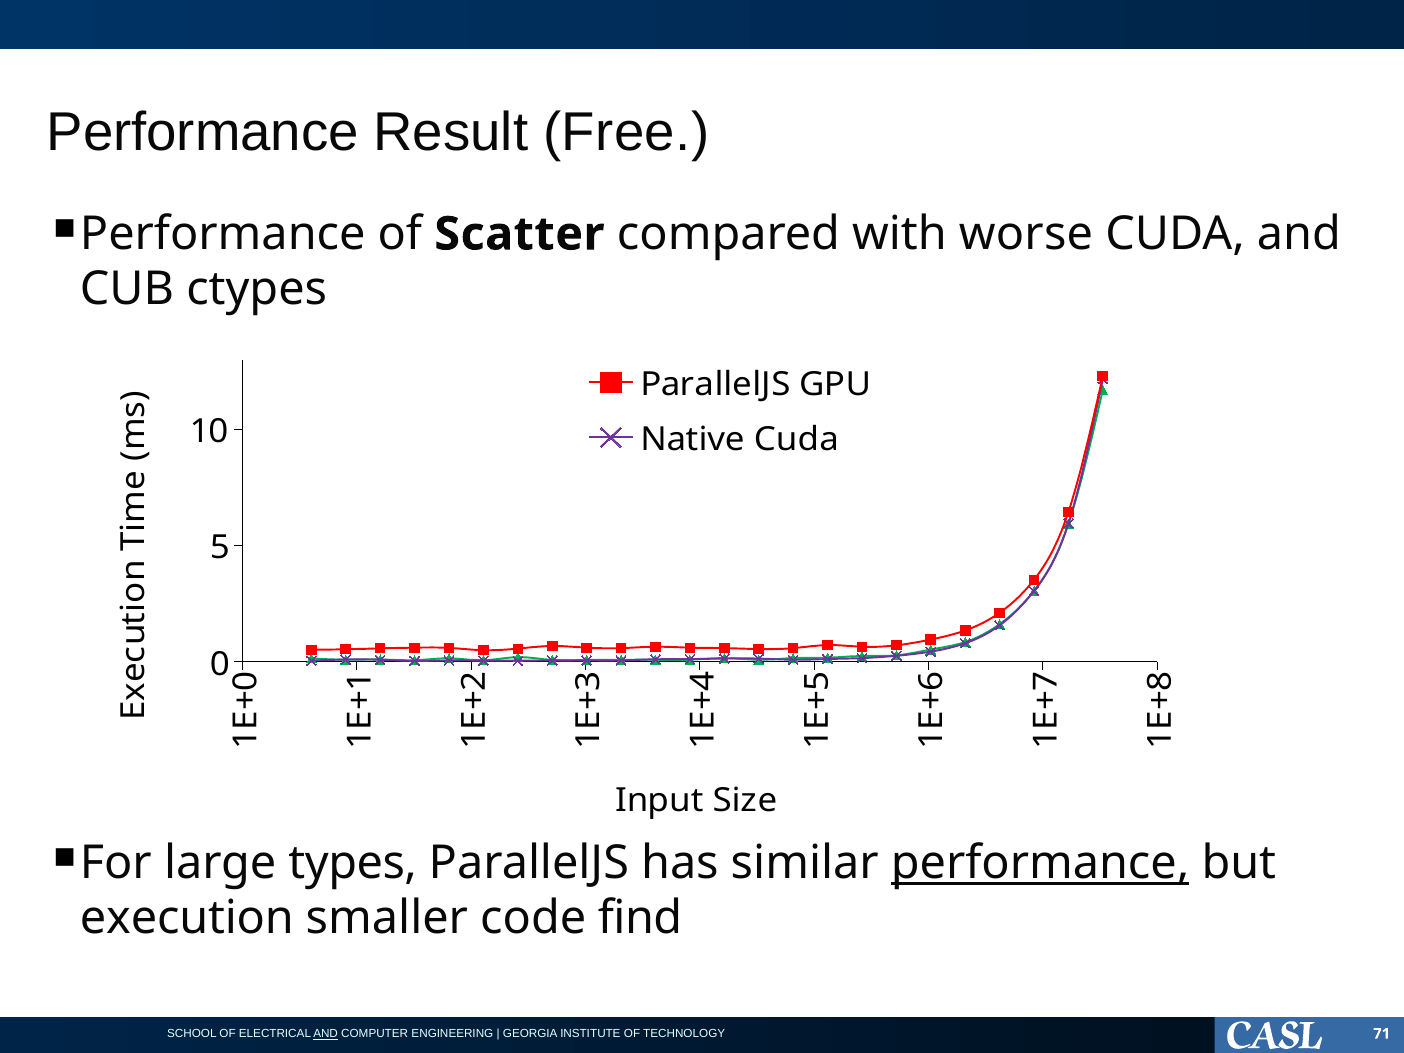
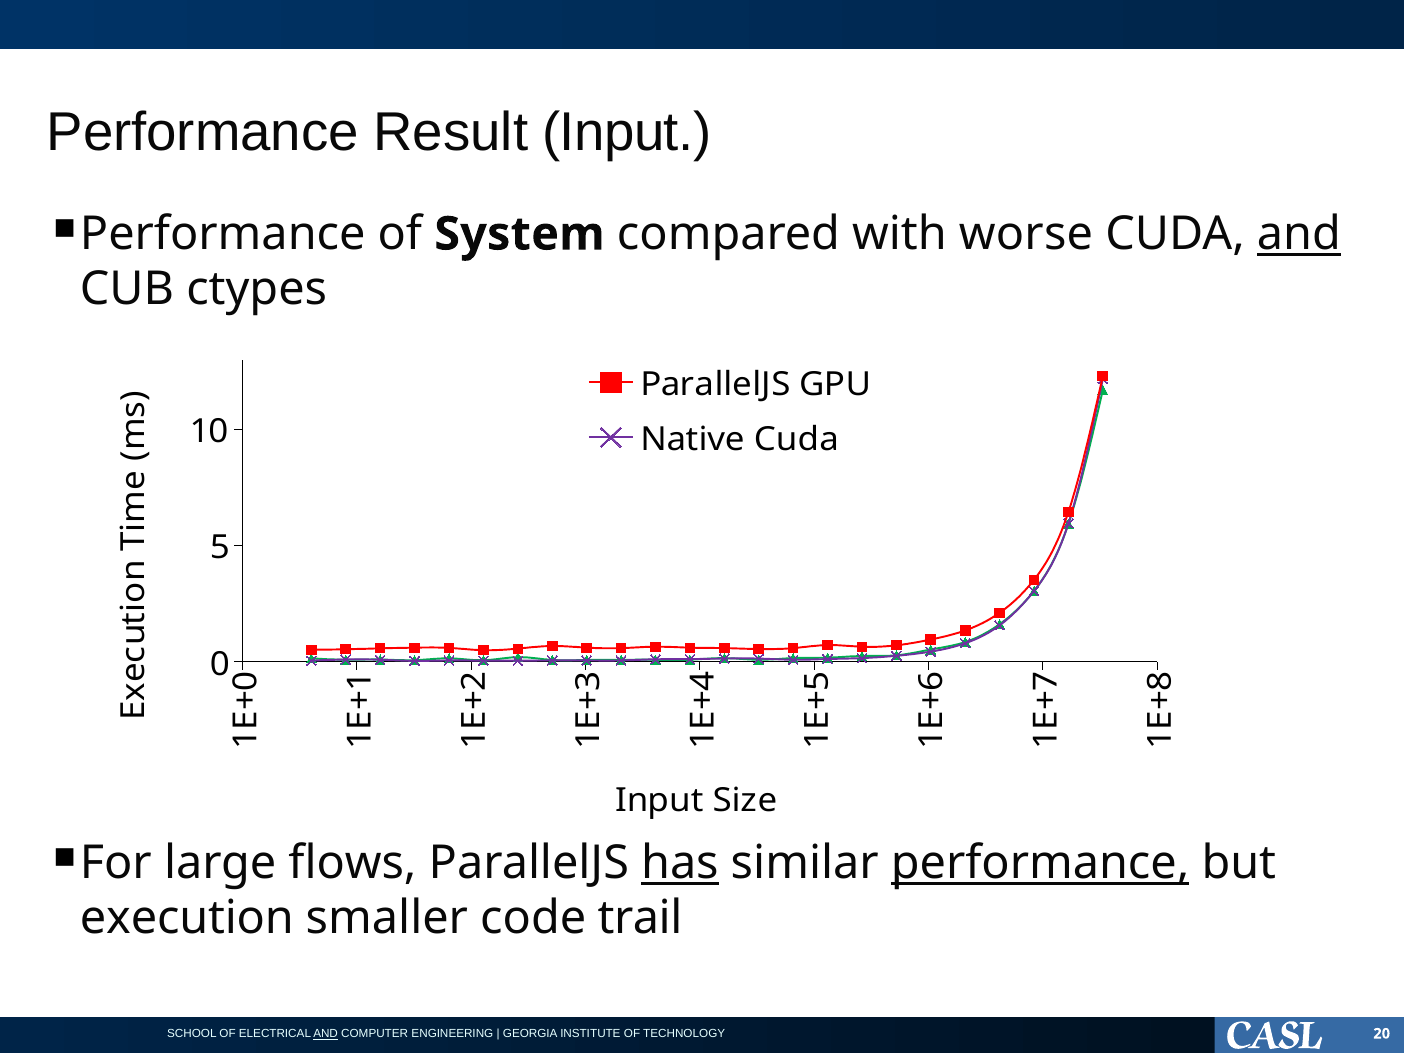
Result Free: Free -> Input (627, 132)
Scatter: Scatter -> System (520, 234)
and underline: none -> present (1299, 234)
types: types -> flows (353, 863)
has underline: none -> present (680, 863)
find: find -> trail (640, 918)
71: 71 -> 20 (1382, 1034)
